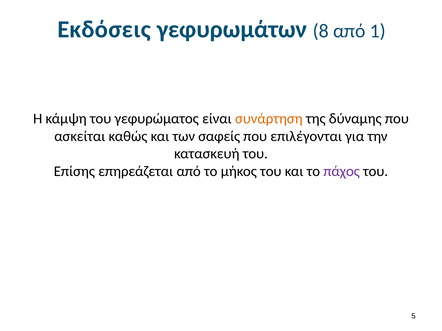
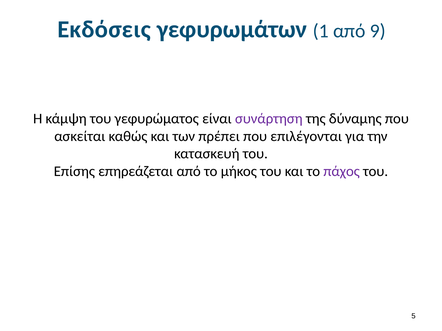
8: 8 -> 1 (321, 31)
1: 1 -> 9 (378, 31)
συνάρτηση colour: orange -> purple (269, 119)
σαφείς: σαφείς -> πρέπει (219, 136)
